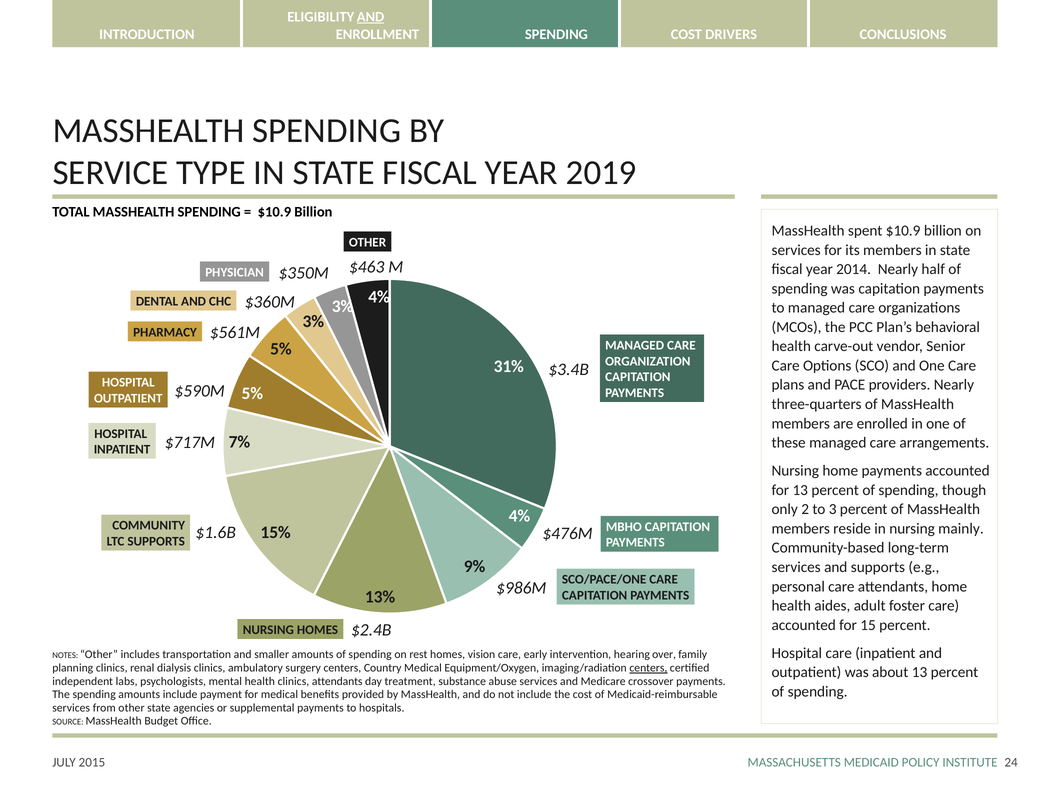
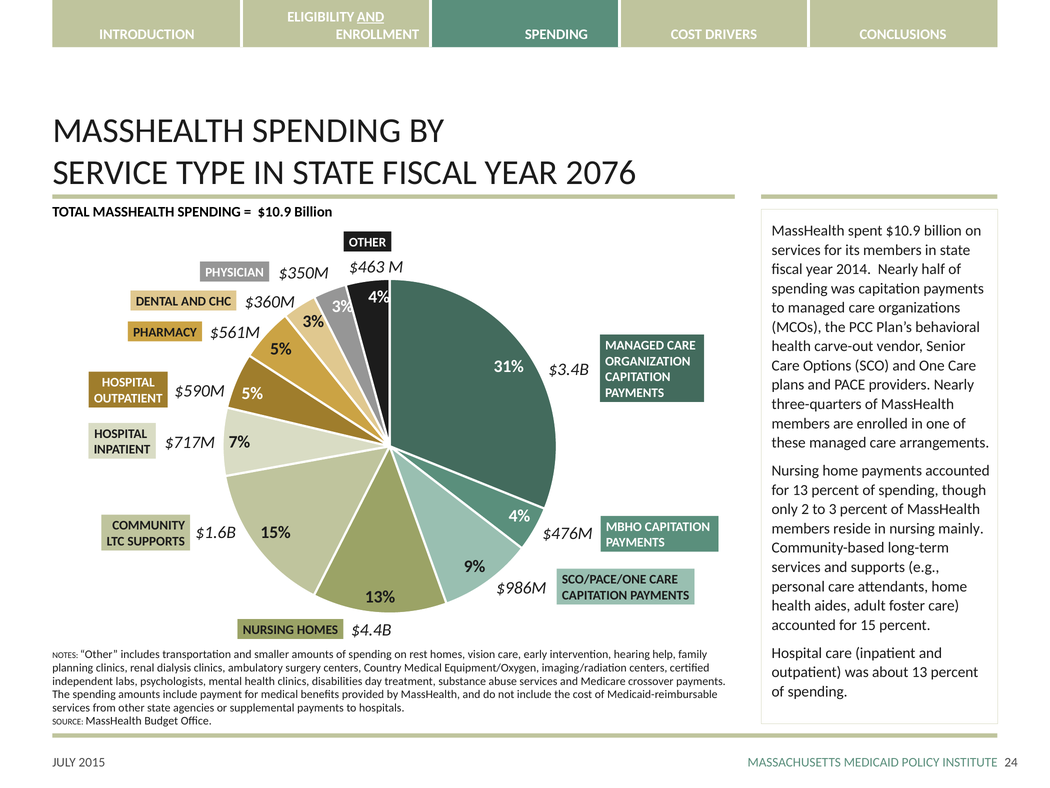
2019: 2019 -> 2076 (601, 173)
$2.4B: $2.4B -> $4.4B (371, 630)
over: over -> help (664, 654)
centers underline: present -> none (648, 667)
clinics attendants: attendants -> disabilities (337, 681)
